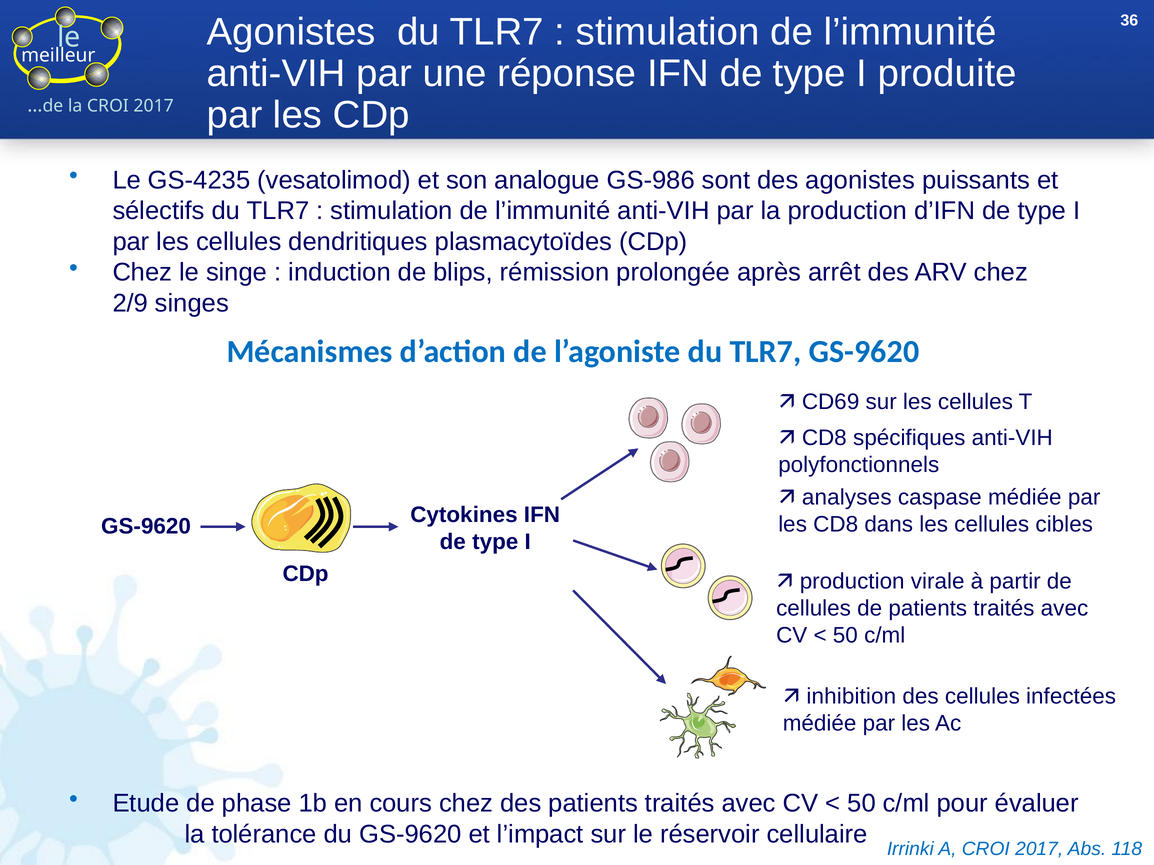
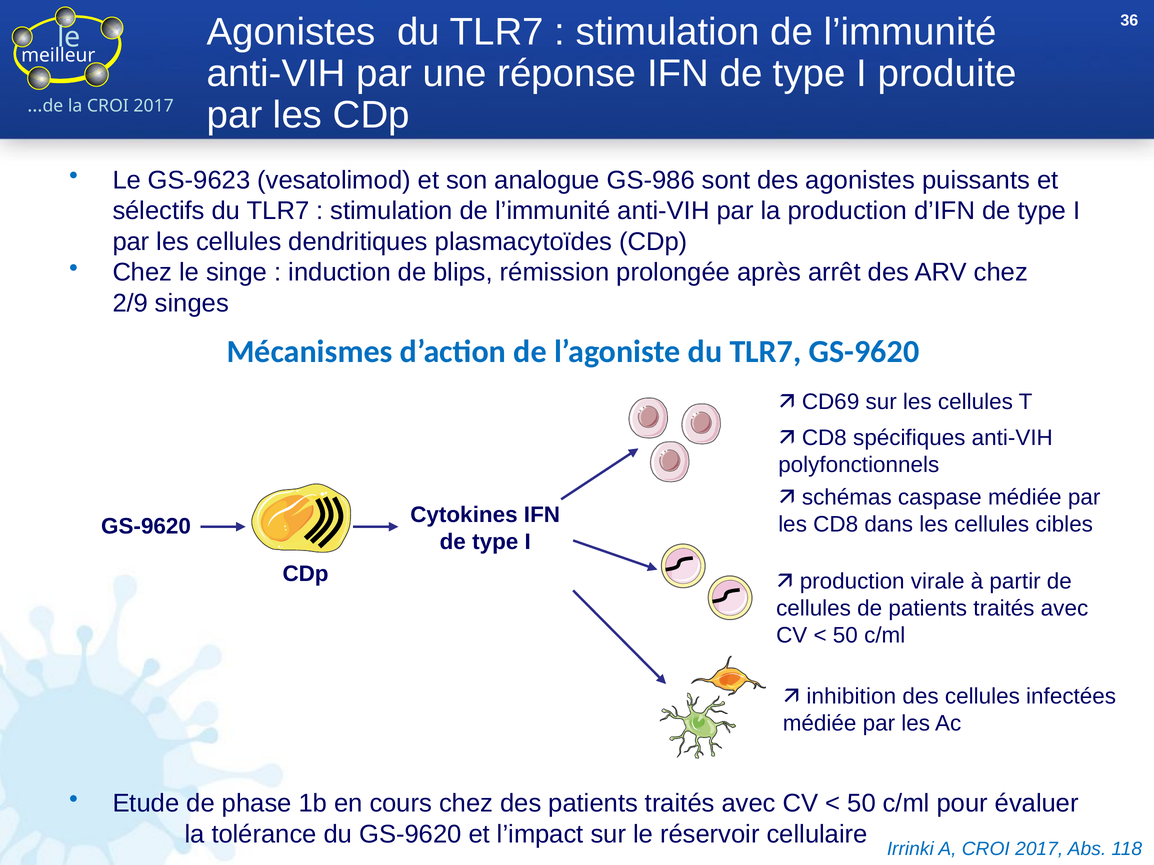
GS-4235: GS-4235 -> GS-9623 (199, 180)
analyses: analyses -> schémas (847, 498)
